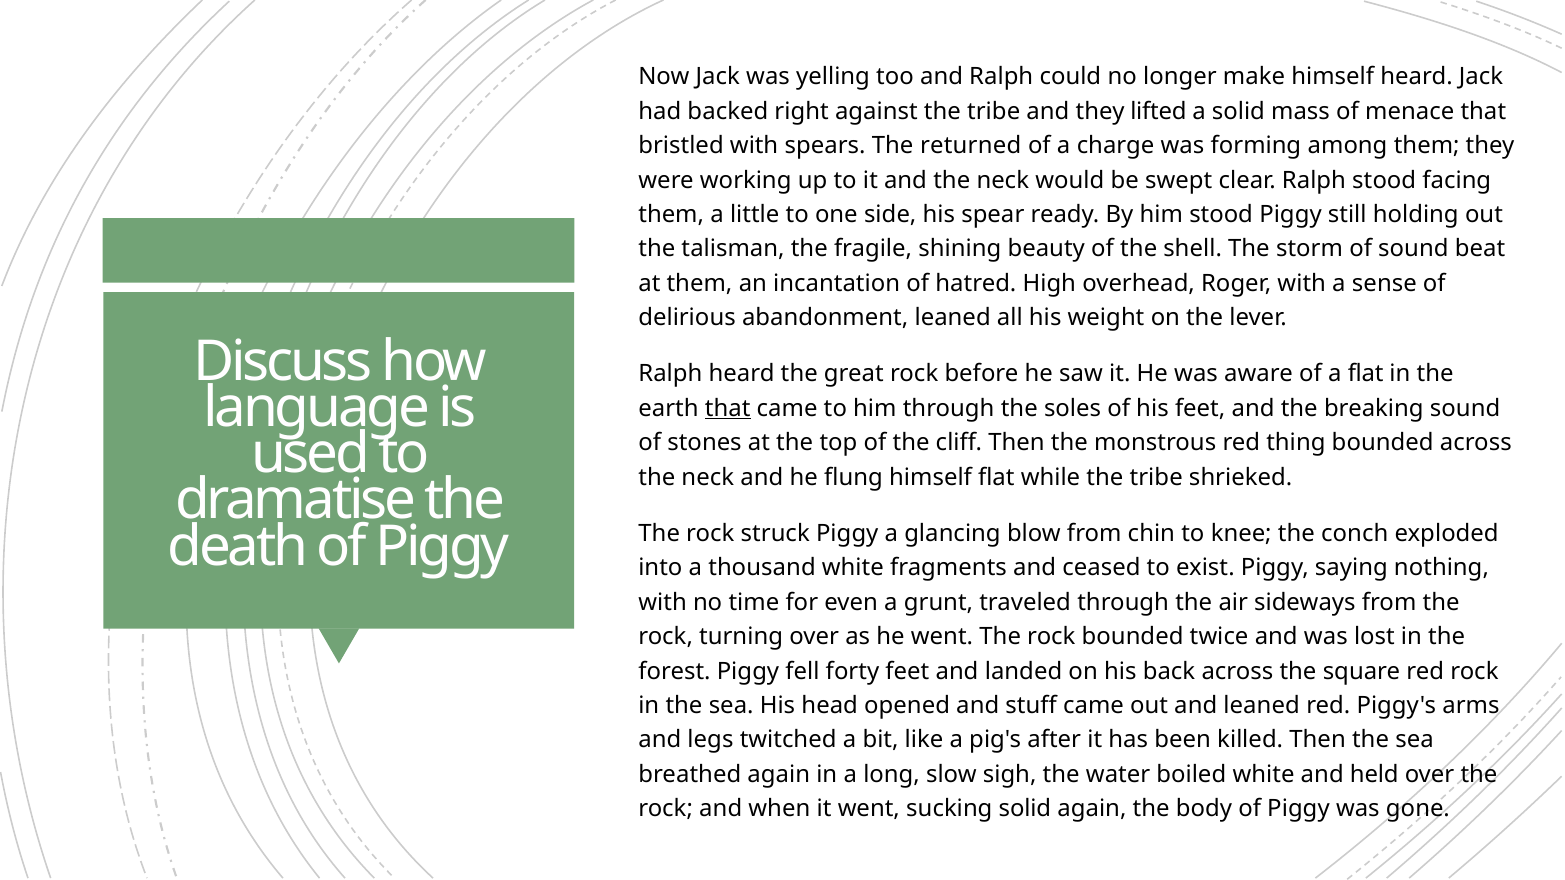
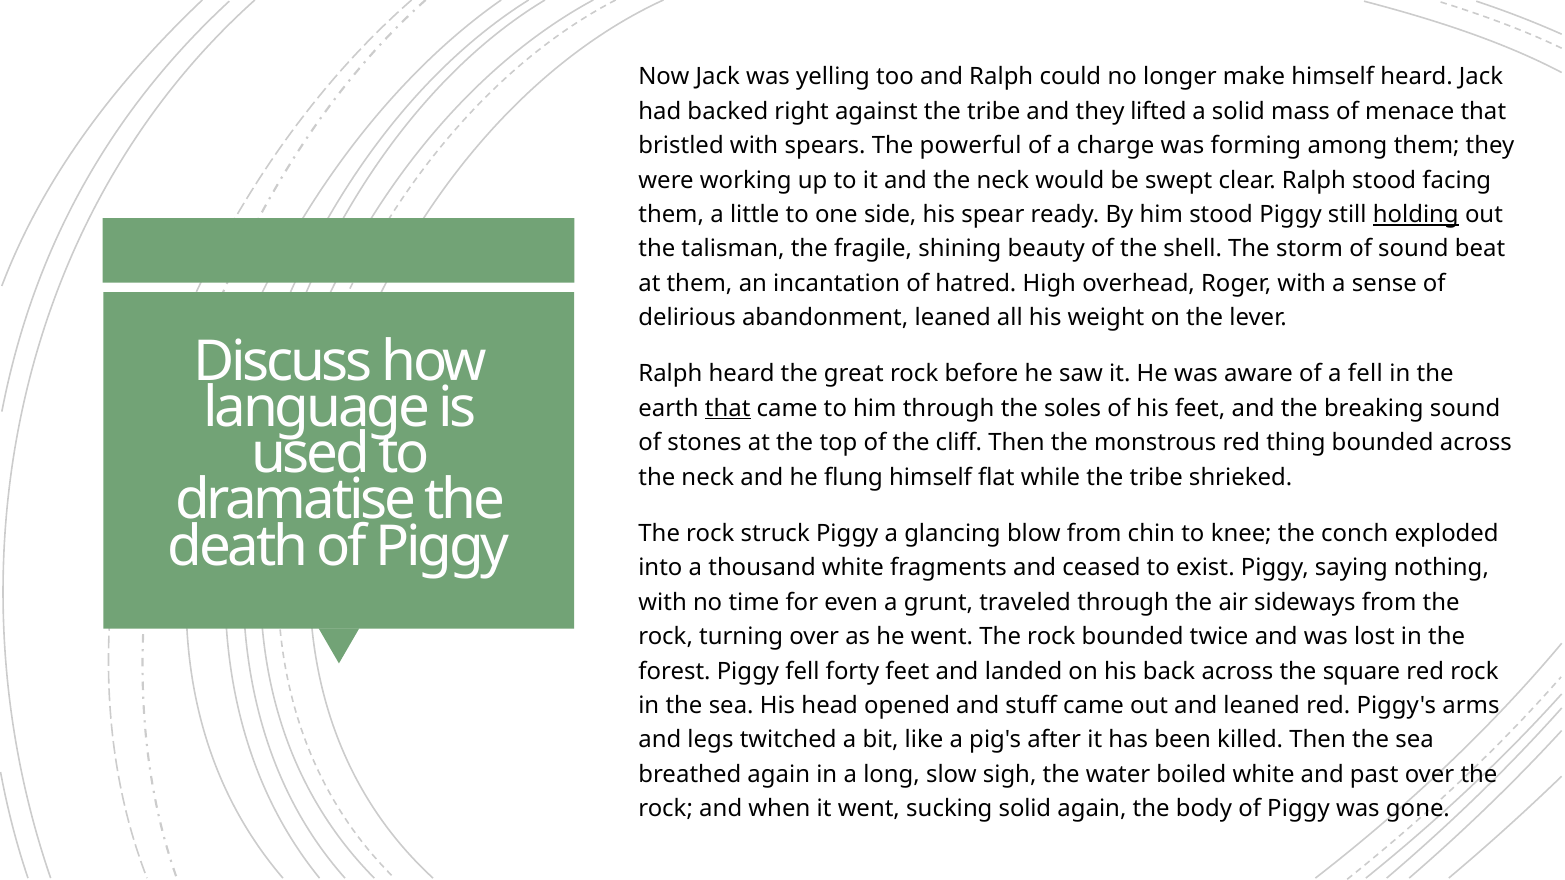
returned: returned -> powerful (971, 146)
holding underline: none -> present (1416, 215)
a flat: flat -> fell (1365, 374)
held: held -> past (1374, 775)
